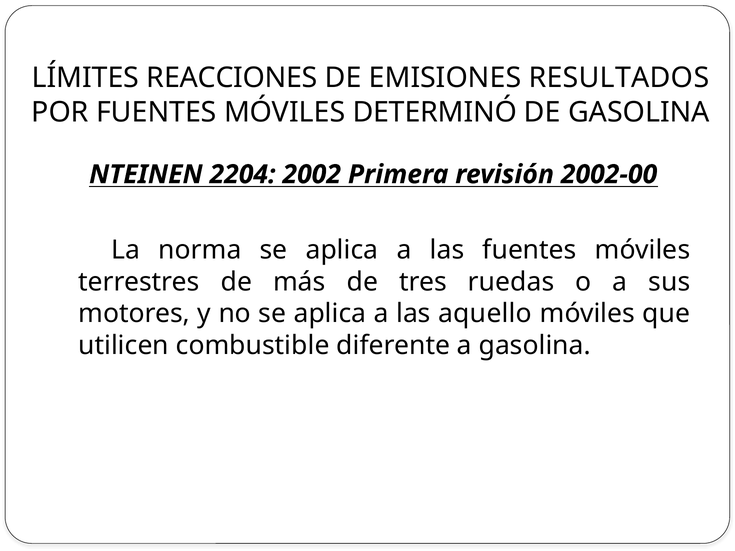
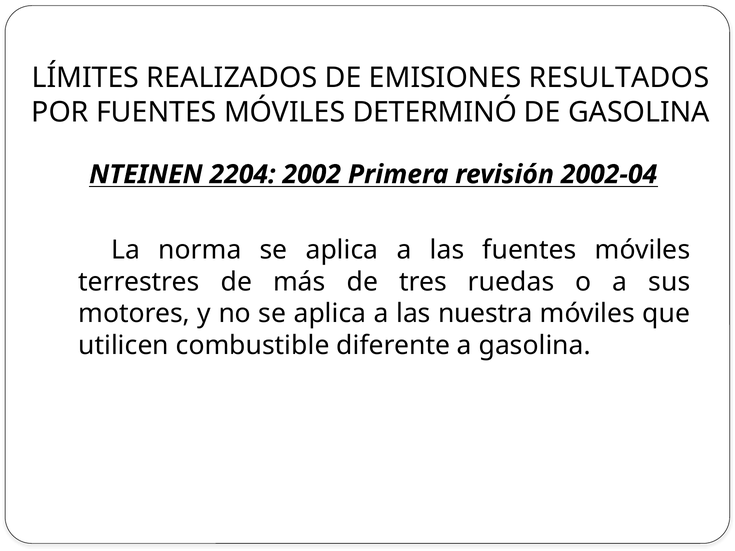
REACCIONES: REACCIONES -> REALIZADOS (232, 78)
2002-00: 2002-00 -> 2002-04 (609, 175)
aquello: aquello -> nuestra (485, 314)
